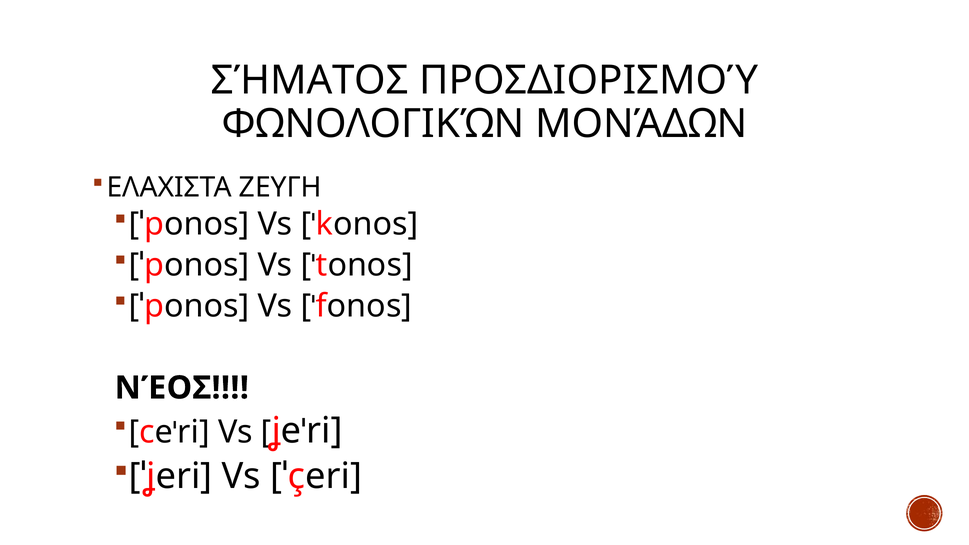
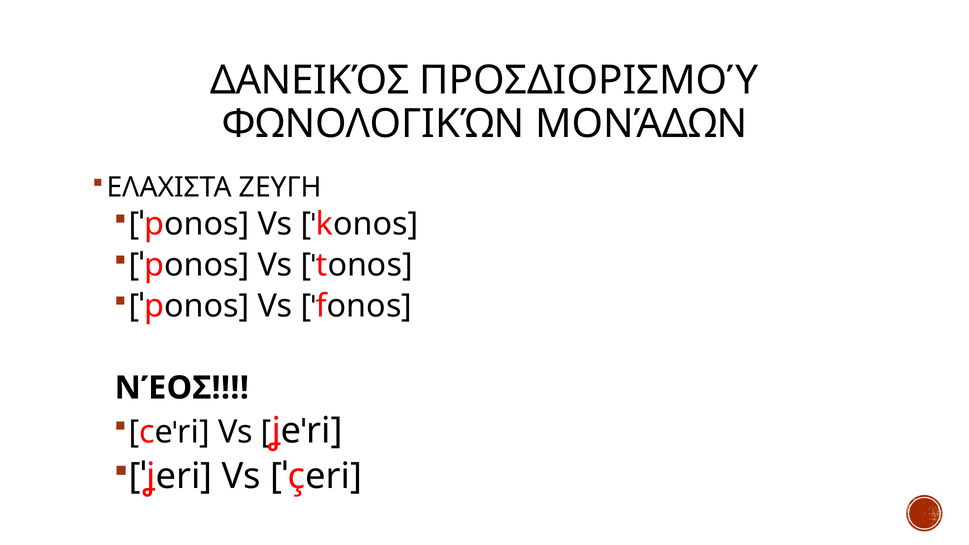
ΣΉΜΑΤΟΣ: ΣΉΜΑΤΟΣ -> ΔΑΝΕΙΚΌΣ (310, 80)
